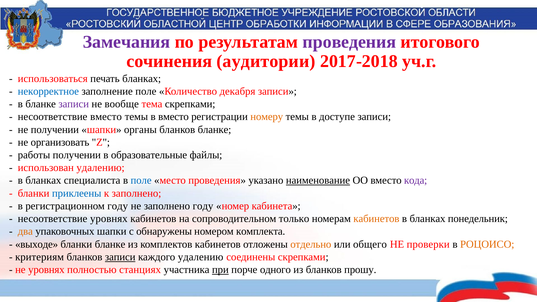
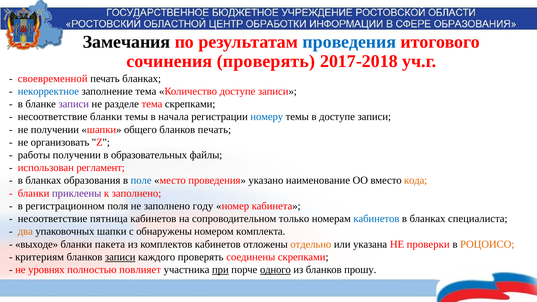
Замечания colour: purple -> black (127, 42)
проведения colour: purple -> blue (349, 42)
сочинения аудитории: аудитории -> проверять (266, 61)
использоваться: использоваться -> своевременной (53, 79)
заполнение поле: поле -> тема (146, 91)
Количество декабря: декабря -> доступе (237, 91)
вообще: вообще -> разделе (122, 104)
несоответствие вместо: вместо -> бланки (106, 117)
в вместо: вместо -> начала (173, 117)
номеру colour: orange -> blue (267, 117)
органы: органы -> общего (140, 130)
бланков бланке: бланке -> печать (214, 130)
образовательные: образовательные -> образовательных (149, 155)
использован удалению: удалению -> регламент (101, 168)
специалиста: специалиста -> образования (92, 181)
наименование underline: present -> none (318, 181)
кода colour: purple -> orange (416, 181)
приклеены colour: blue -> purple (77, 193)
регистрационном году: году -> поля (118, 206)
несоответствие уровнях: уровнях -> пятница (109, 219)
кабинетов colour: orange -> blue (376, 219)
понедельник: понедельник -> специалиста (478, 219)
бланки бланке: бланке -> пакета (110, 244)
общего: общего -> указана (370, 244)
каждого удалению: удалению -> проверять (201, 257)
станциях: станциях -> повлияет (140, 270)
одного underline: none -> present (275, 270)
